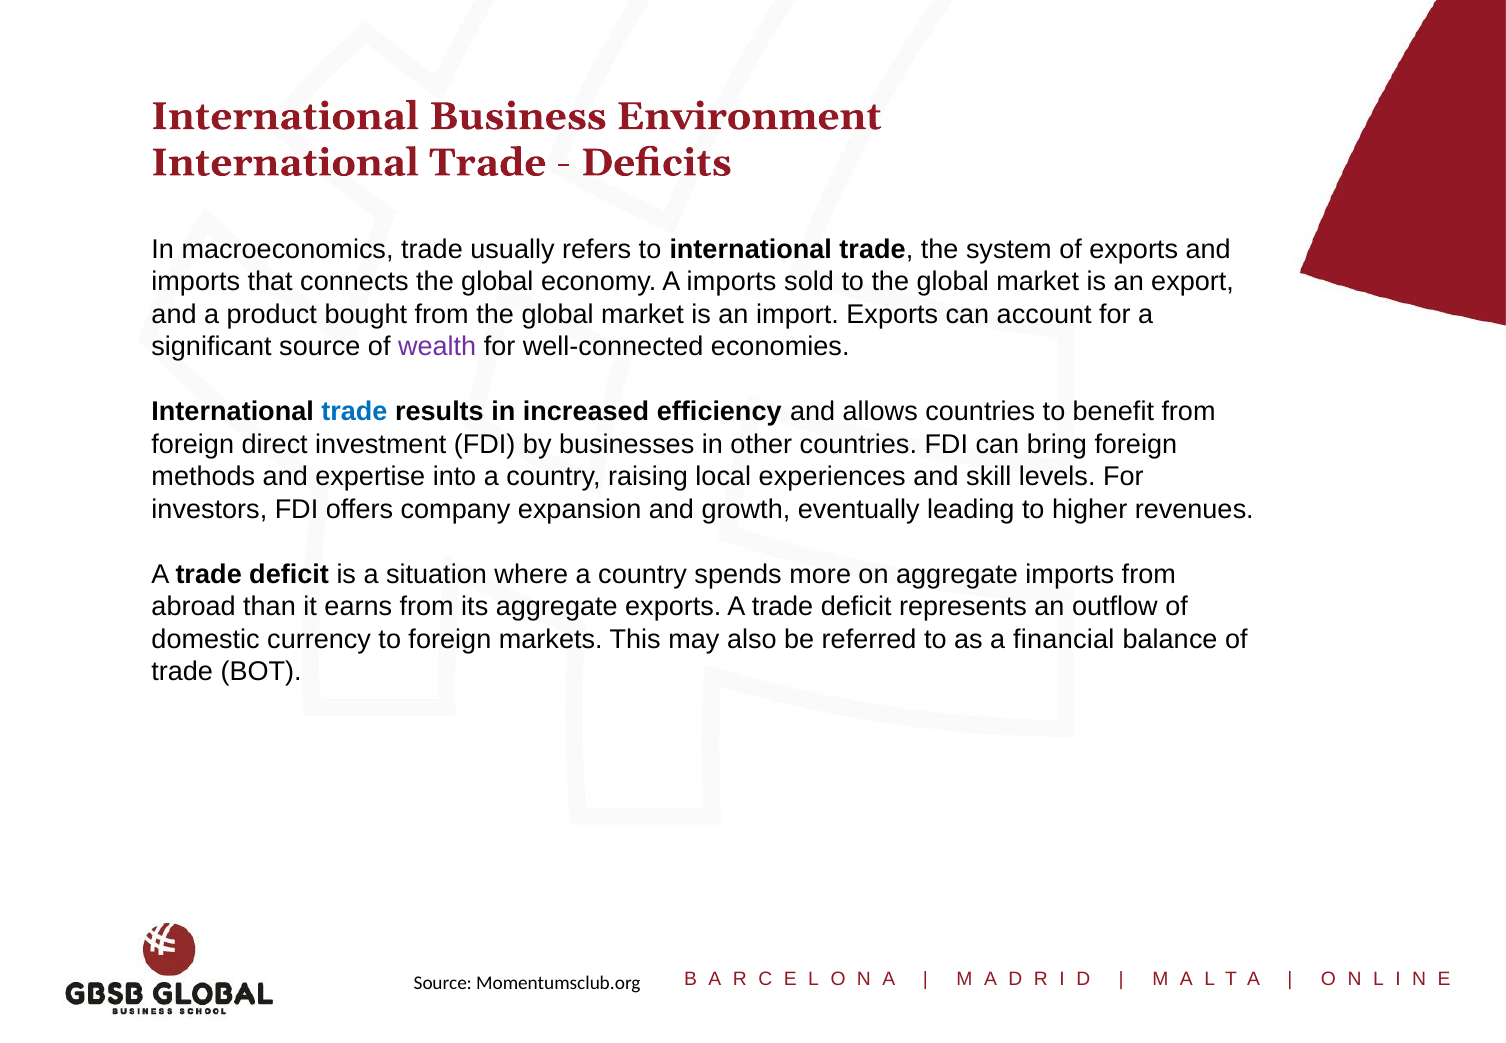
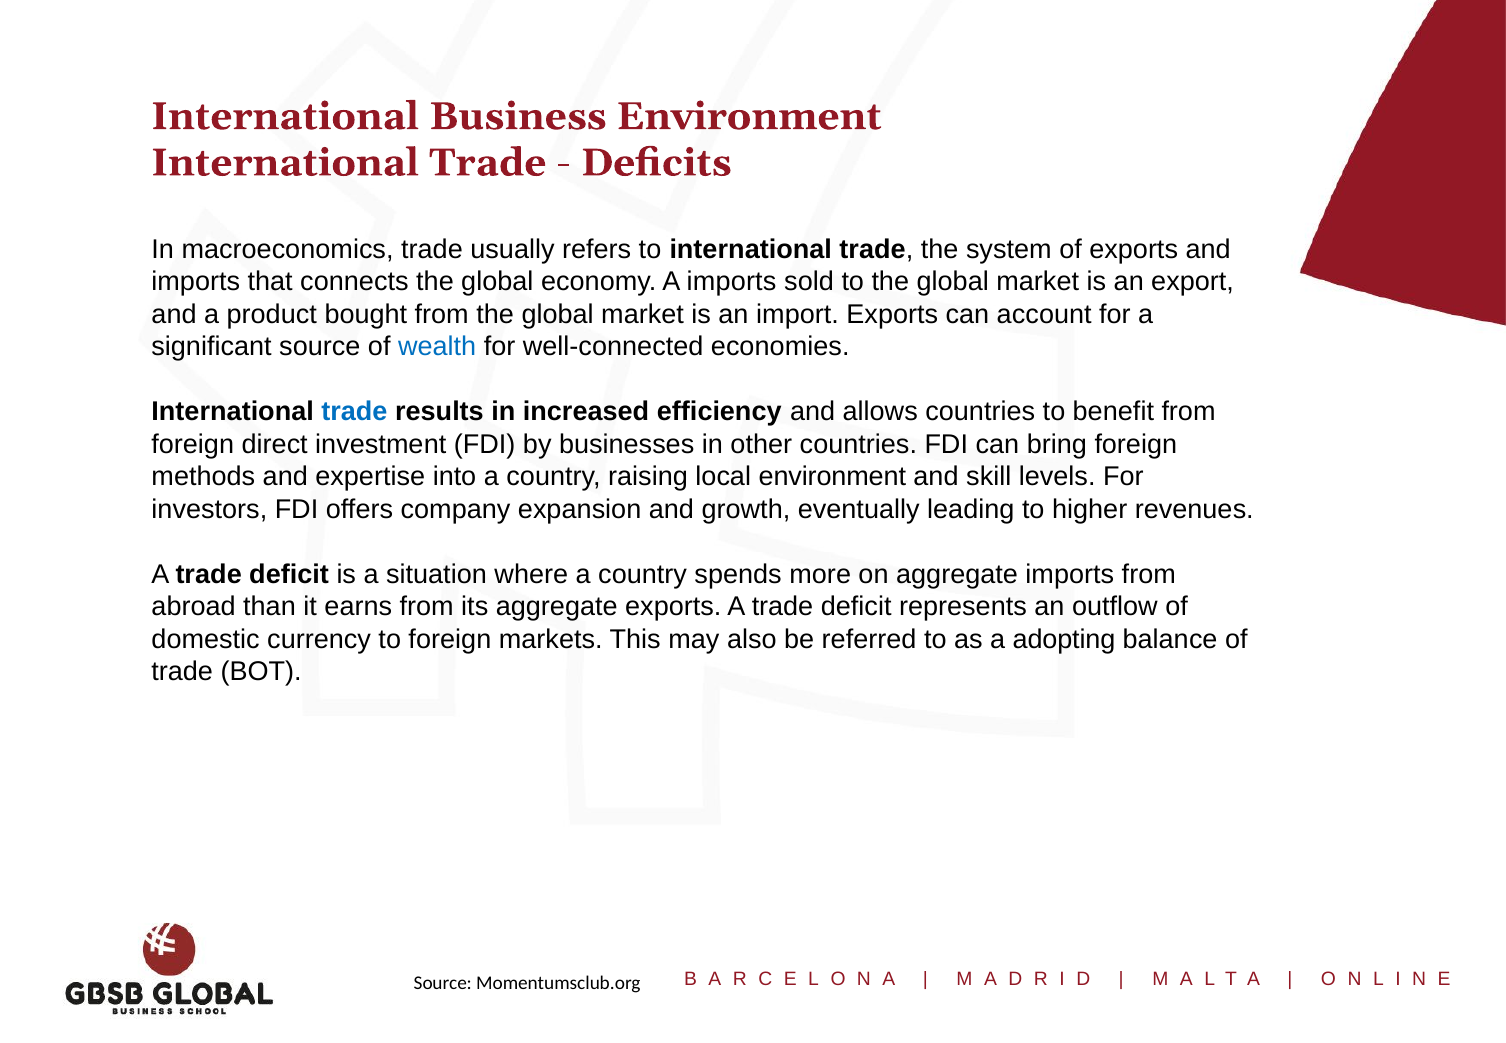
wealth colour: purple -> blue (437, 347)
local experiences: experiences -> environment (832, 477)
financial: financial -> adopting (1064, 639)
